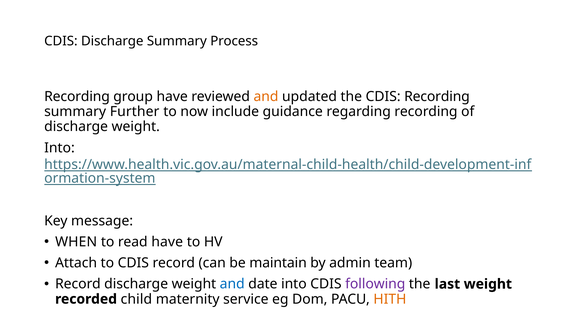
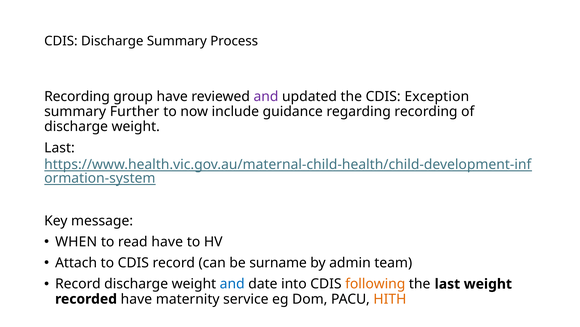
and colour: orange -> purple (266, 96)
CDIS Recording: Recording -> Exception (437, 96)
Into: Into -> Last (59, 147)
maintain: maintain -> surname (278, 262)
following colour: purple -> orange (375, 283)
recorded child: child -> have (136, 298)
